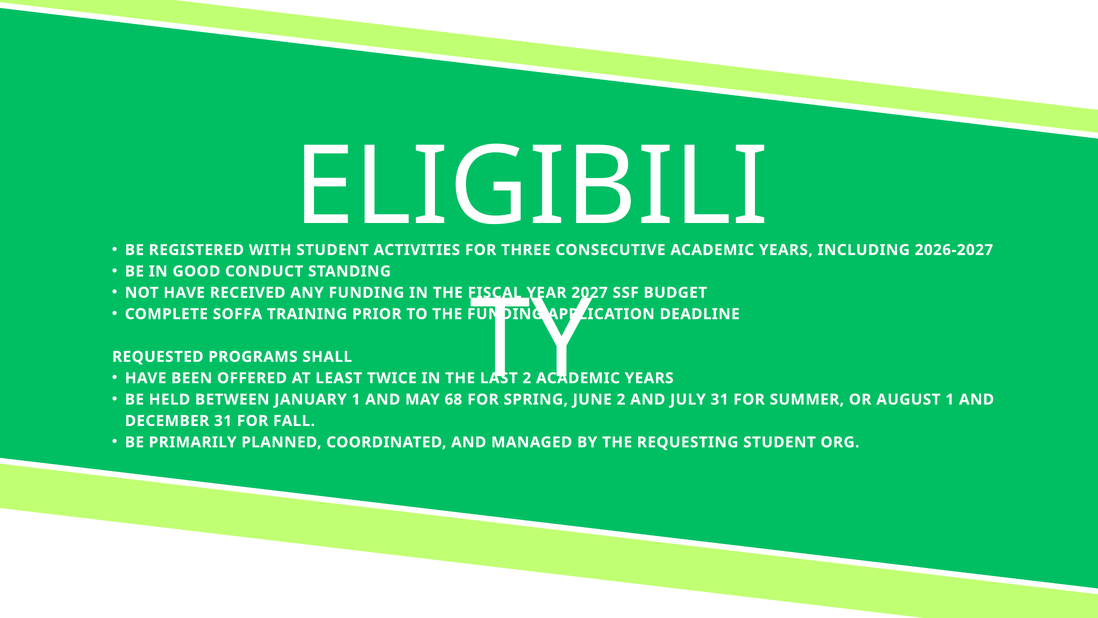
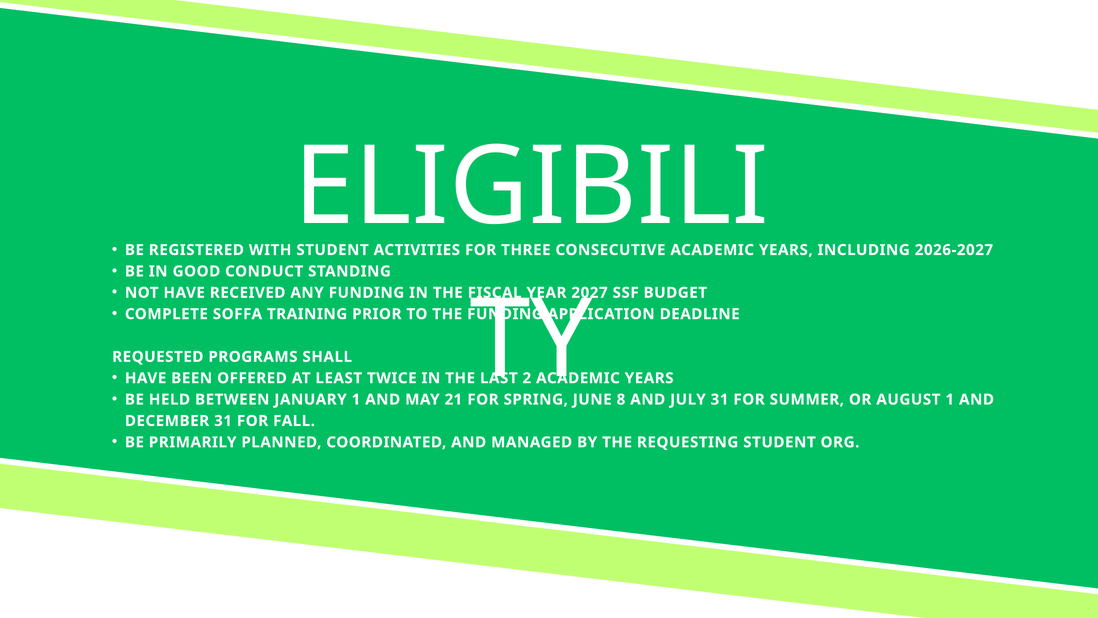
68: 68 -> 21 (453, 399)
2: 2 -> 8 (621, 399)
